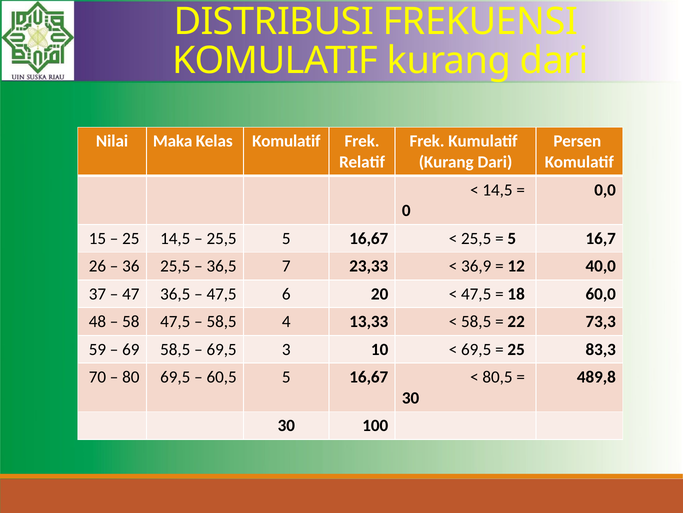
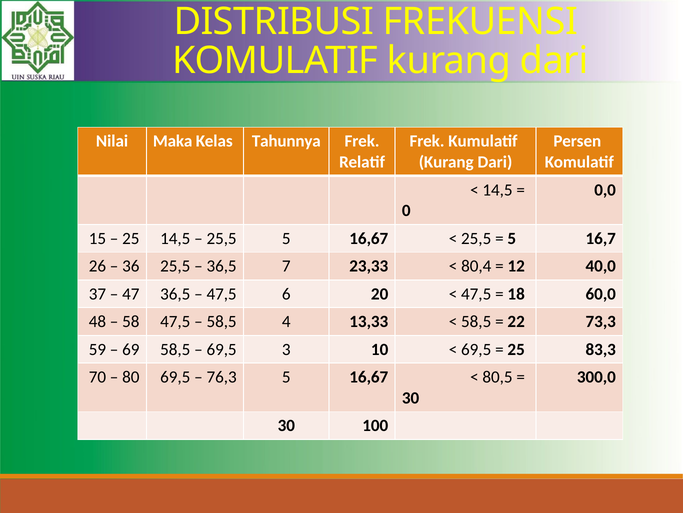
Kelas Komulatif: Komulatif -> Tahunnya (286, 141)
36,9: 36,9 -> 80,4 (476, 266)
60,5: 60,5 -> 76,3 (222, 377)
489,8: 489,8 -> 300,0 (596, 377)
